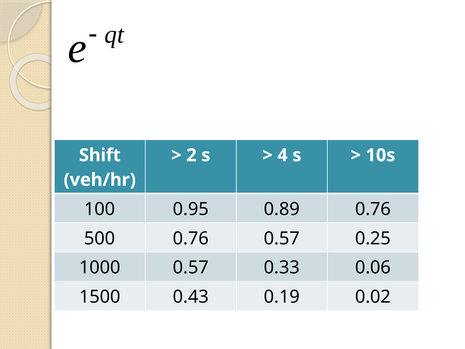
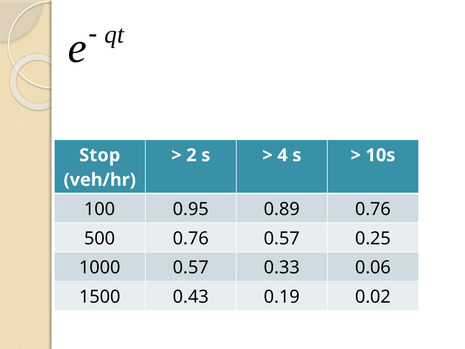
Shift: Shift -> Stop (100, 155)
